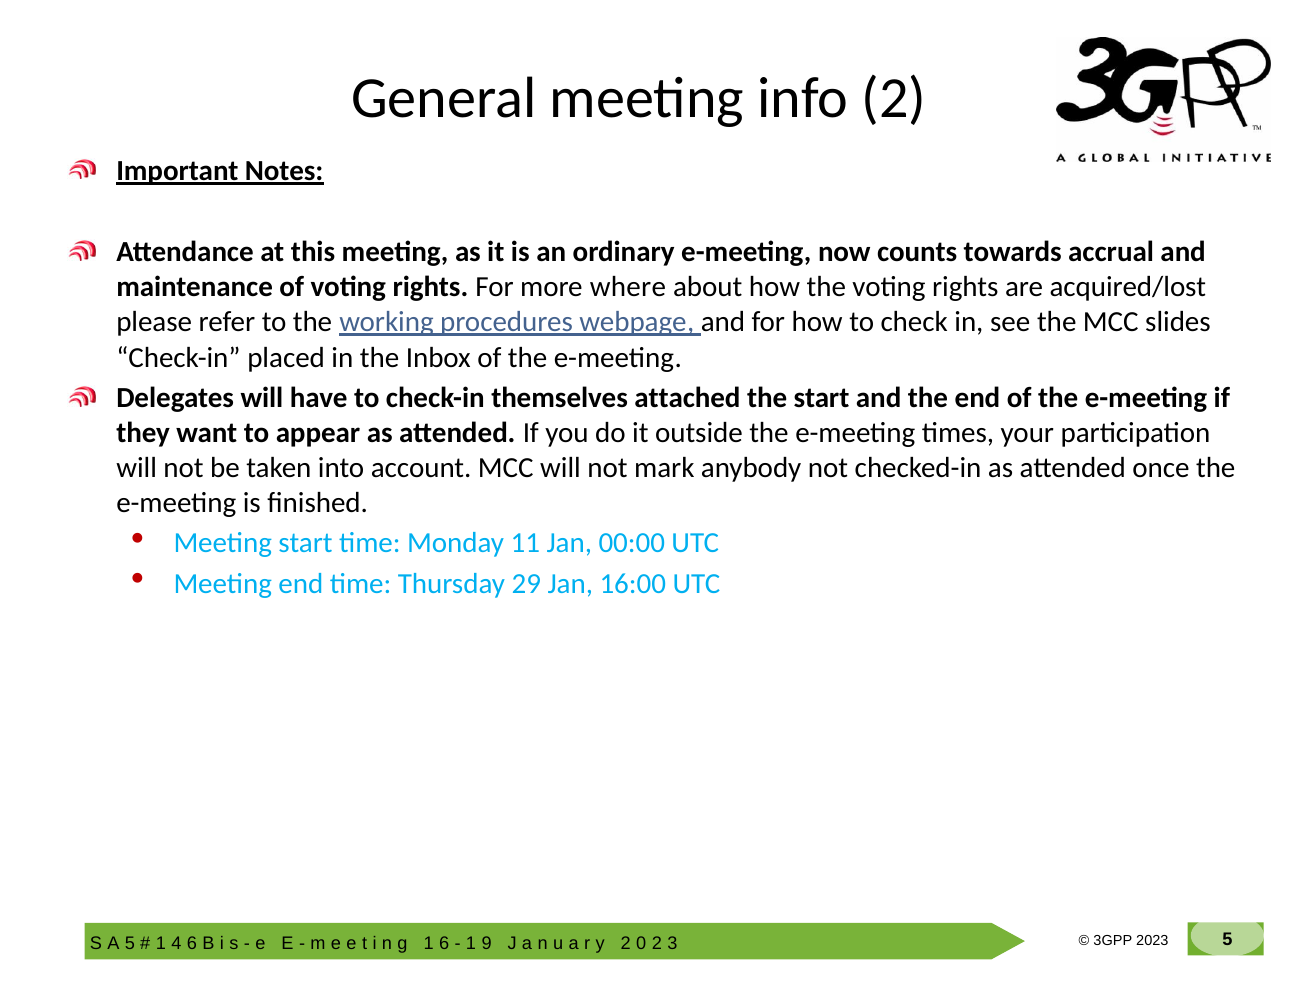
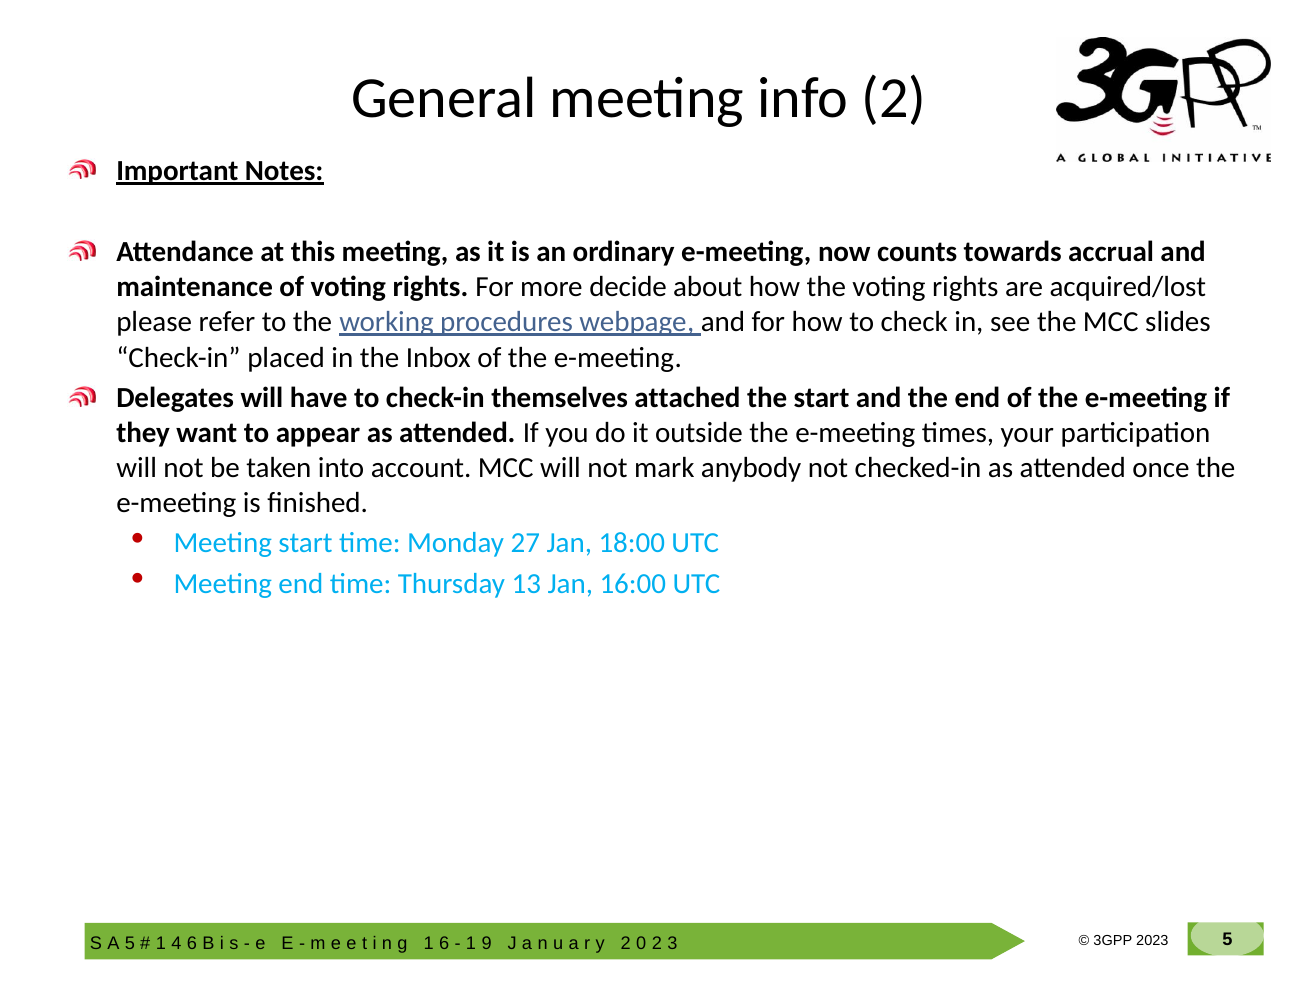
where: where -> decide (628, 287)
11: 11 -> 27 (525, 544)
00:00: 00:00 -> 18:00 (632, 544)
29: 29 -> 13 (526, 585)
